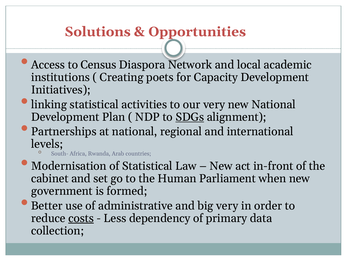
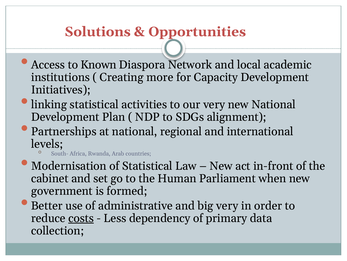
Census: Census -> Known (99, 65)
poets: poets -> more (160, 77)
SDGs underline: present -> none (190, 117)
